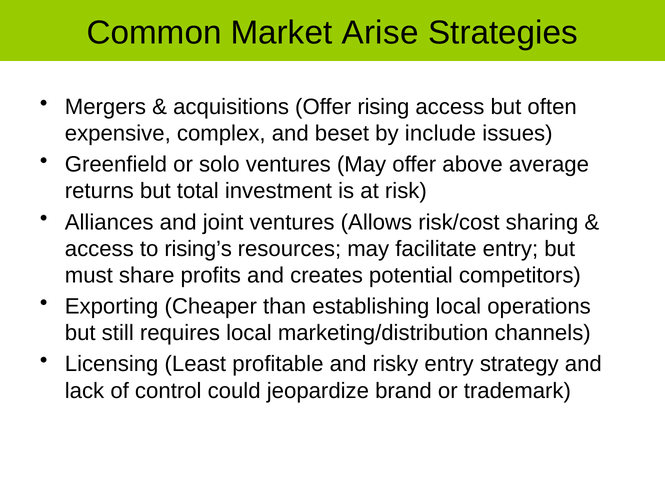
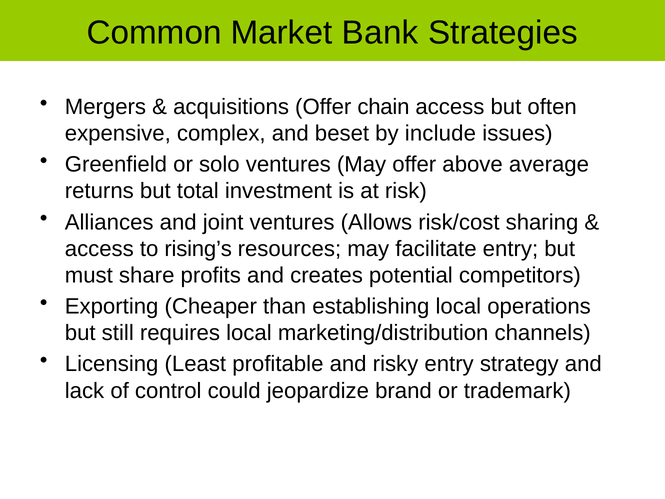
Arise: Arise -> Bank (380, 33)
rising: rising -> chain (383, 107)
